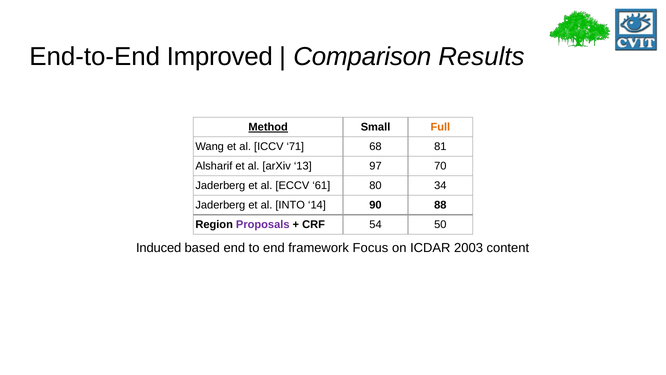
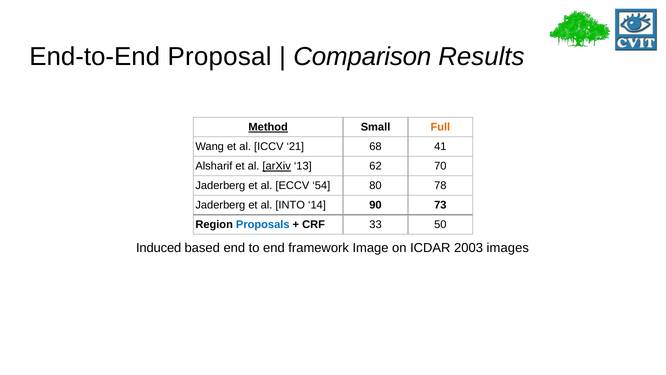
Improved: Improved -> Proposal (220, 56)
71: 71 -> 21 (295, 147)
81: 81 -> 41 (440, 147)
arXiv underline: none -> present (277, 166)
97: 97 -> 62 (376, 166)
61: 61 -> 54 (321, 186)
34: 34 -> 78 (440, 186)
88: 88 -> 73 (440, 205)
Proposals colour: purple -> blue (263, 225)
54: 54 -> 33 (376, 225)
Focus: Focus -> Image (371, 248)
content: content -> images (508, 248)
